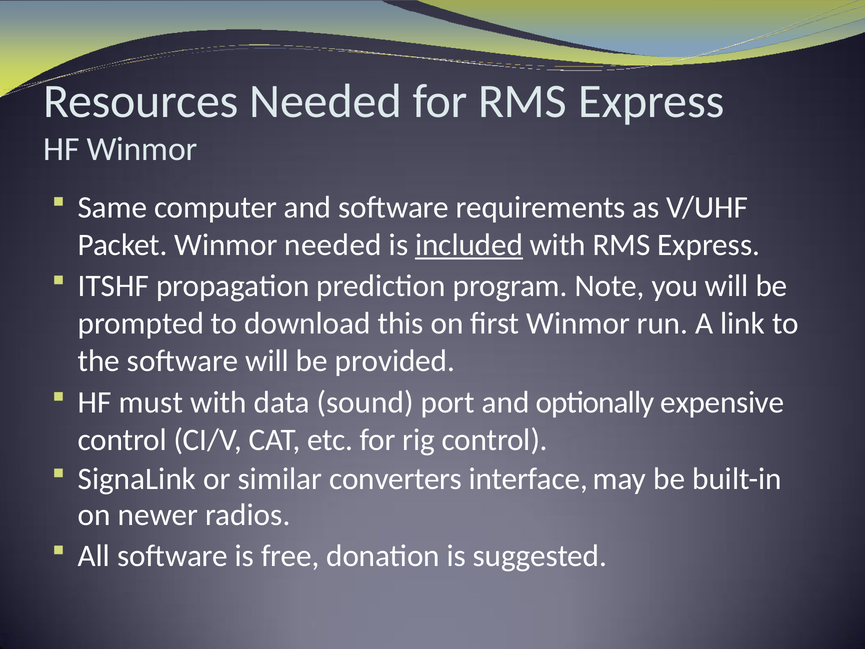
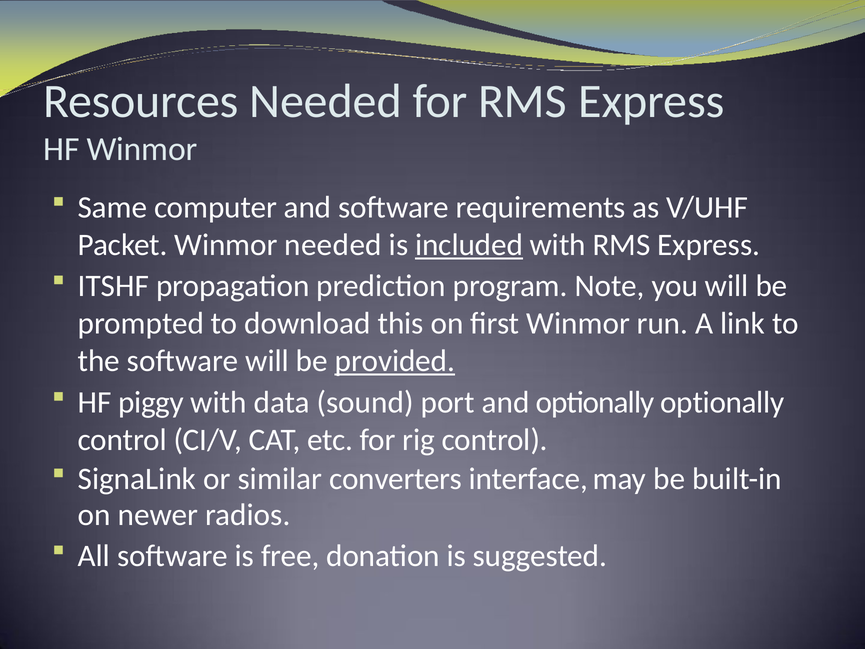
provided underline: none -> present (395, 361)
must: must -> piggy (151, 402)
optionally expensive: expensive -> optionally (722, 402)
